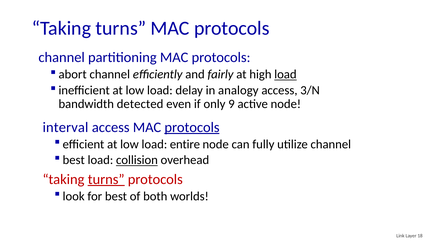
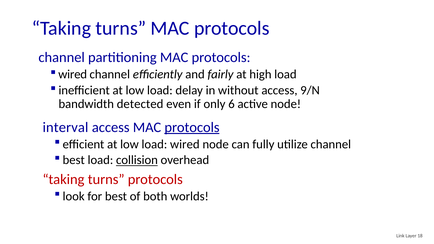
abort: abort -> wired (73, 74)
load underline: present -> none (285, 74)
analogy: analogy -> without (238, 90)
3/N: 3/N -> 9/N (310, 90)
9: 9 -> 6 (231, 104)
load entire: entire -> wired (185, 144)
turns underline: present -> none (106, 179)
